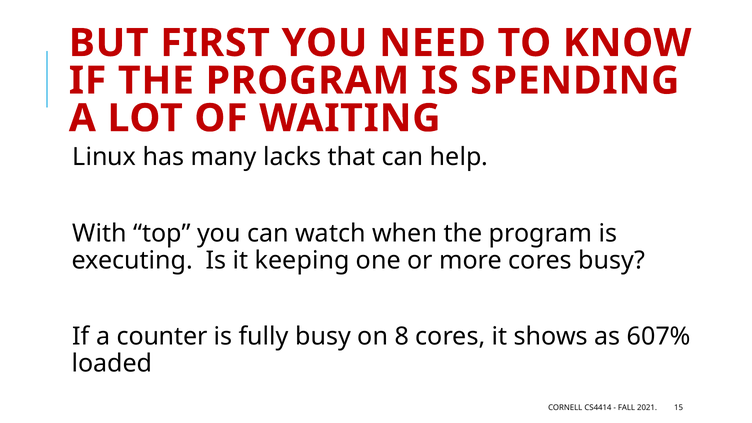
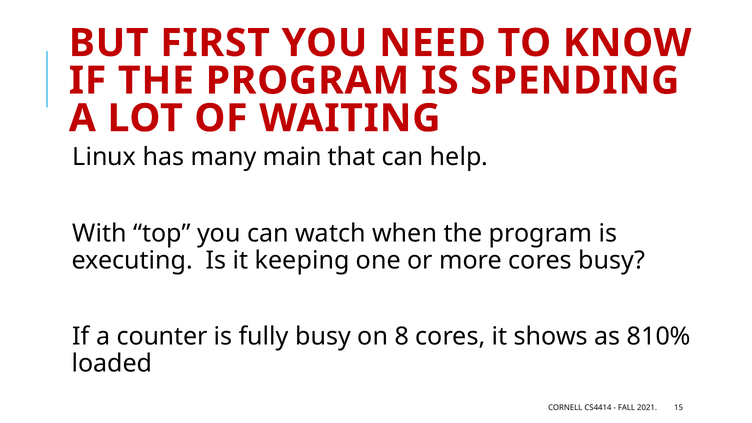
lacks: lacks -> main (292, 157)
607%: 607% -> 810% (659, 336)
